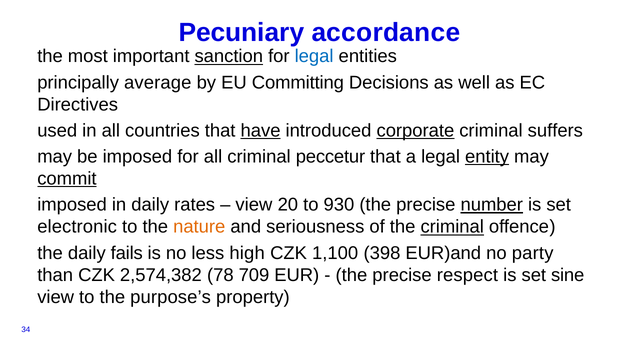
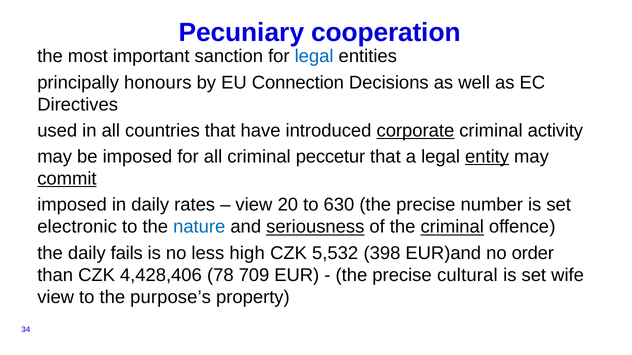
accordance: accordance -> cooperation (386, 33)
sanction underline: present -> none (229, 56)
average: average -> honours (158, 83)
Committing: Committing -> Connection (298, 83)
have underline: present -> none (261, 131)
suffers: suffers -> activity (555, 131)
930: 930 -> 630 (339, 205)
number underline: present -> none (492, 205)
nature colour: orange -> blue (199, 227)
seriousness underline: none -> present (315, 227)
1,100: 1,100 -> 5,532 (335, 253)
party: party -> order (533, 253)
2,574,382: 2,574,382 -> 4,428,406 (161, 275)
respect: respect -> cultural (467, 275)
sine: sine -> wife (568, 275)
